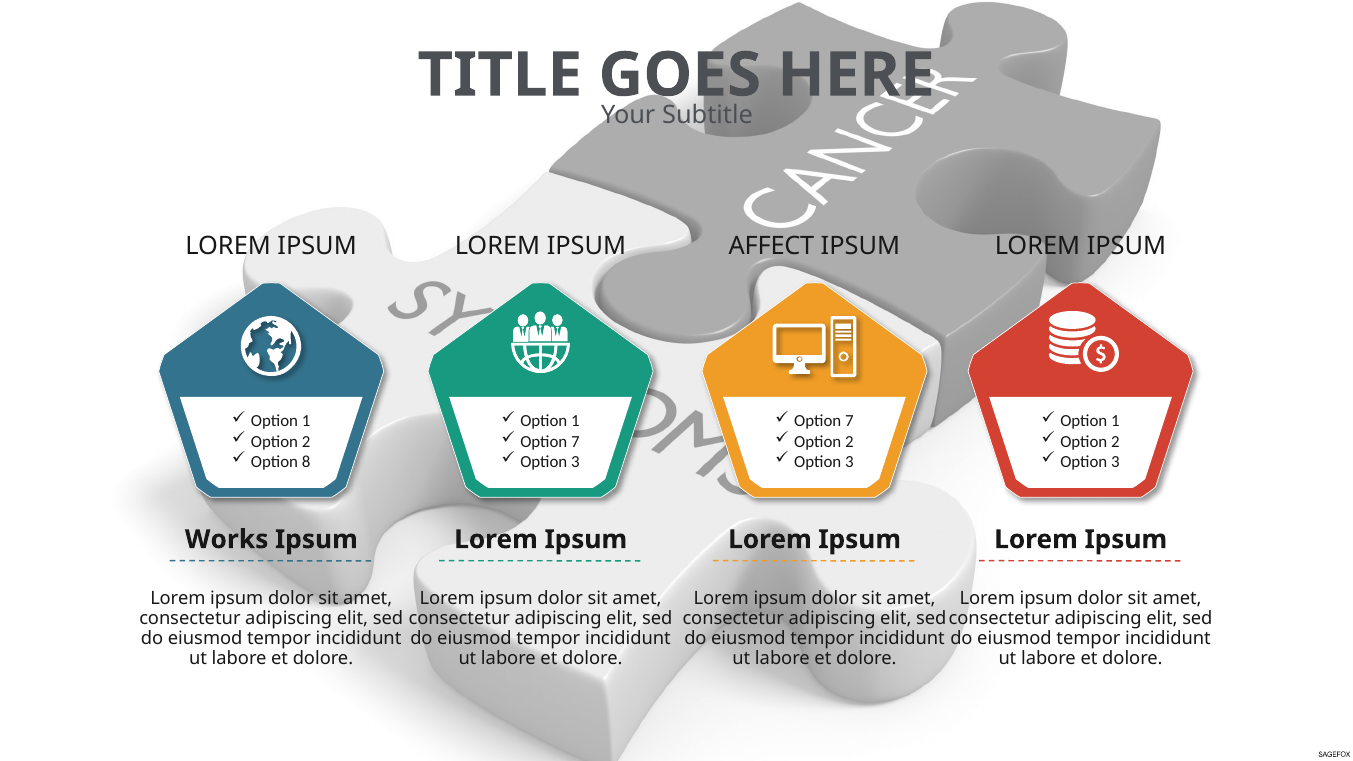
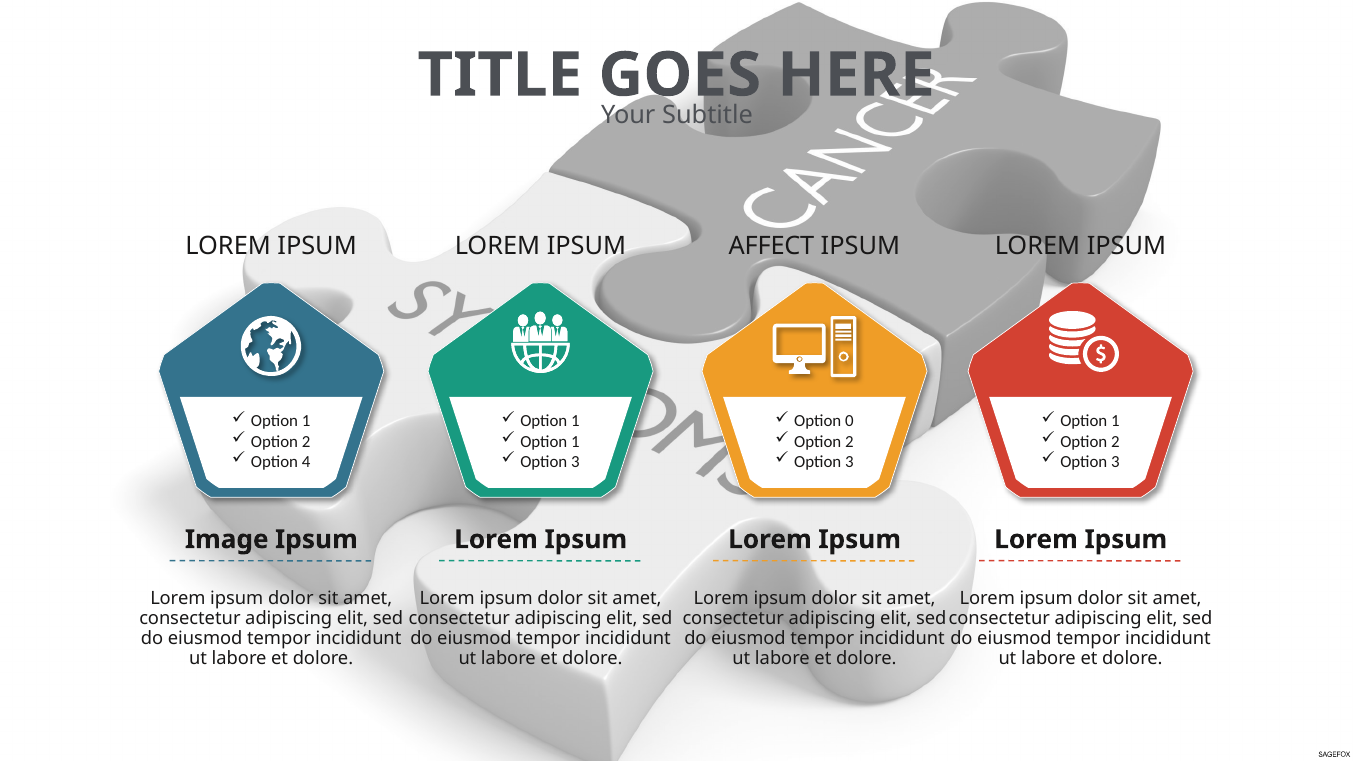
7: 7 -> 0 (849, 421)
7: 7 -> 1 (575, 442)
8: 8 -> 4 (306, 462)
Works: Works -> Image (227, 539)
